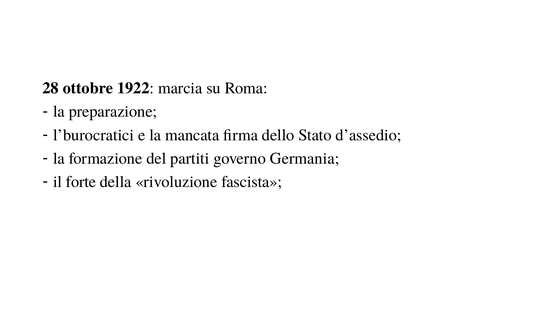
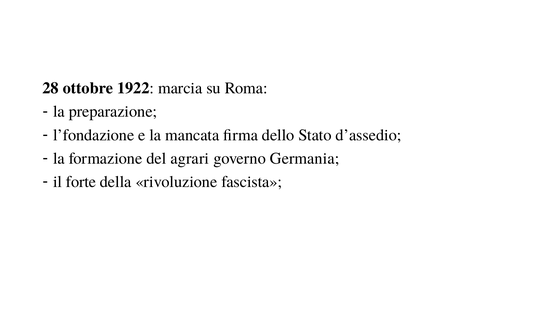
l’burocratici: l’burocratici -> l’fondazione (94, 135)
partiti: partiti -> agrari (190, 158)
